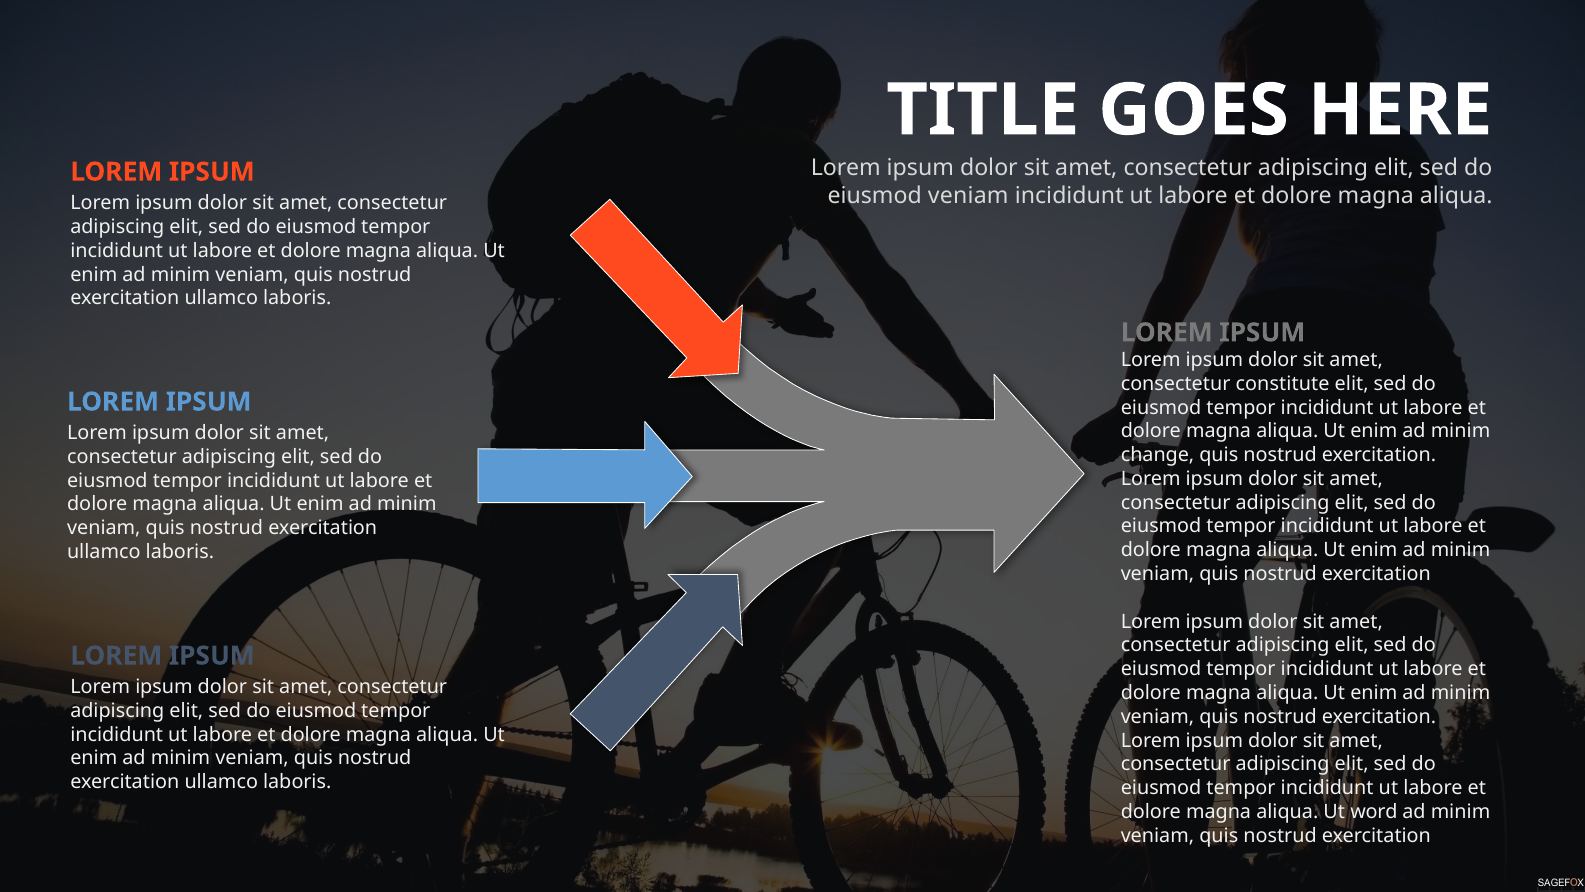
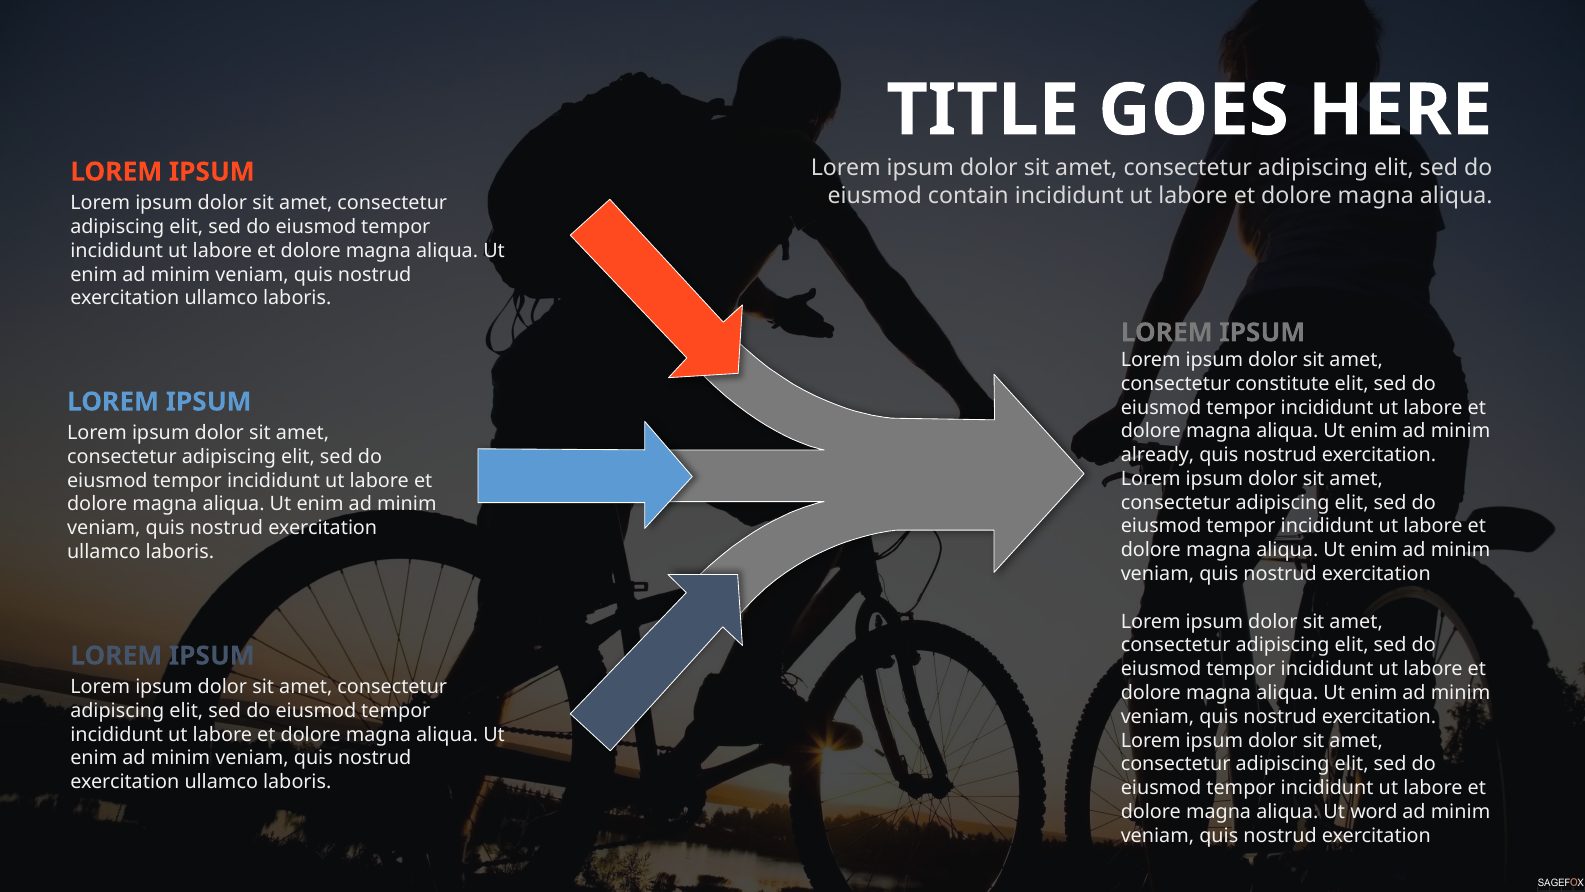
eiusmod veniam: veniam -> contain (968, 196)
change: change -> already (1158, 455)
